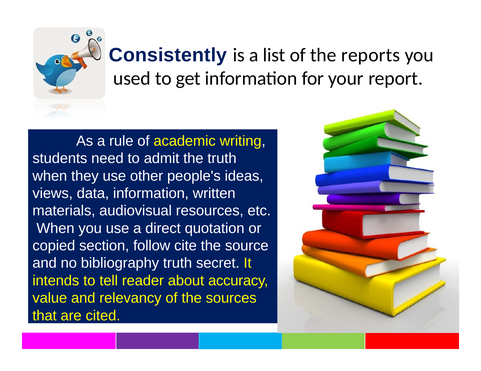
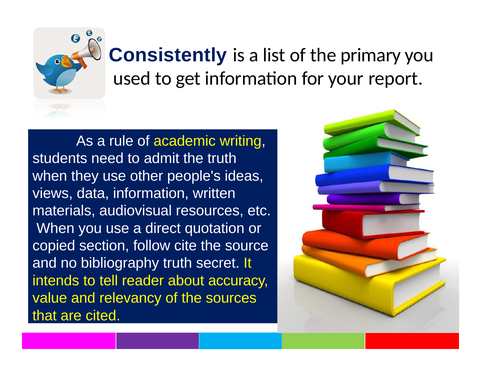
reports: reports -> primary (371, 55)
